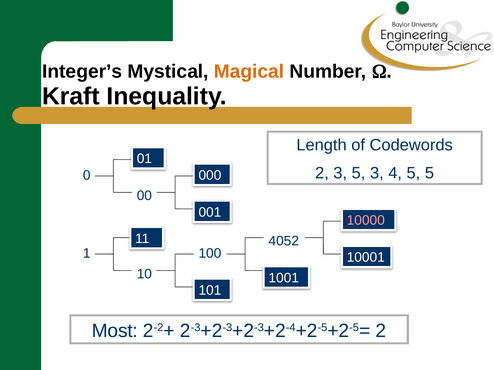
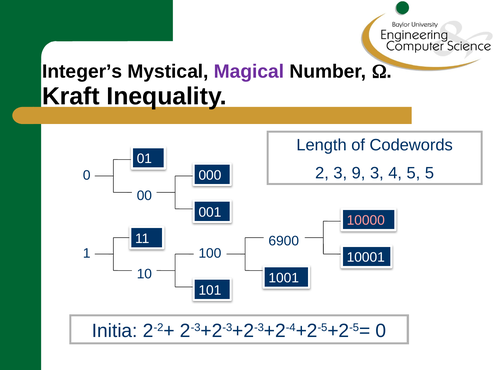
Magical colour: orange -> purple (249, 71)
3 5: 5 -> 9 (359, 173)
4052: 4052 -> 6900 (284, 241)
Most: Most -> Initia (115, 331)
2-3+2-3+2-3+2-4+2-5+2-5= 2: 2 -> 0 (381, 331)
